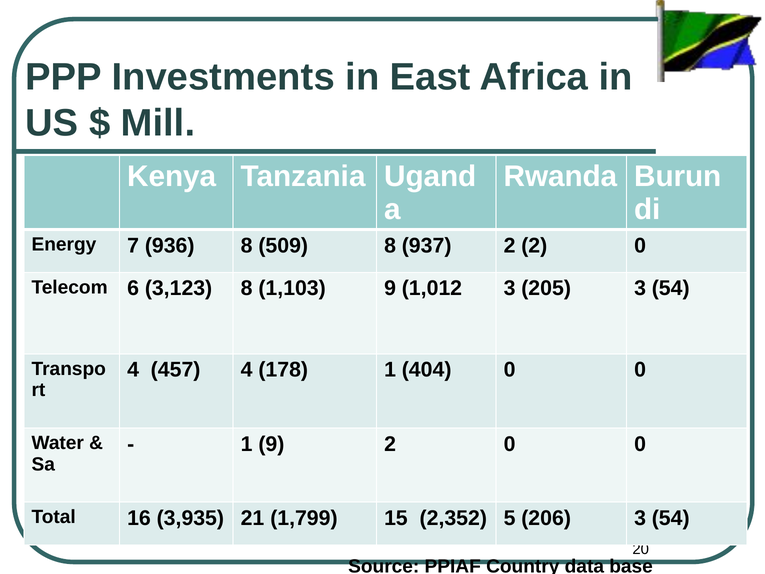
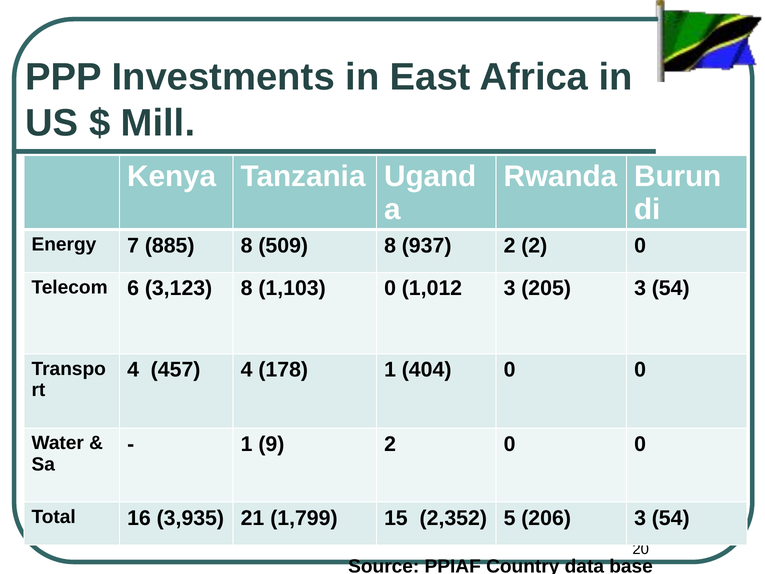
936: 936 -> 885 (170, 245)
1,103 9: 9 -> 0 (390, 288)
